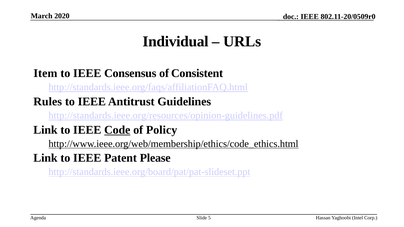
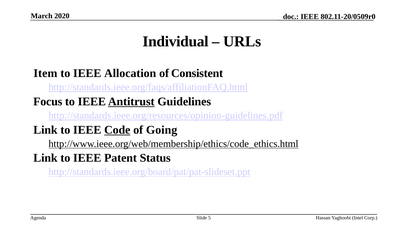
Consensus: Consensus -> Allocation (130, 73)
Rules: Rules -> Focus (48, 102)
Antitrust underline: none -> present (131, 102)
Policy: Policy -> Going (162, 130)
Please: Please -> Status (155, 158)
